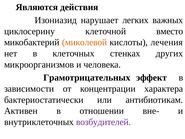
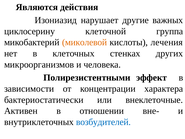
легких: легких -> другие (136, 20)
вместо: вместо -> группа (170, 31)
Грамотрицательных: Грамотрицательных -> Полирезистентными (87, 77)
антибиотикам: антибиотикам -> внеклеточные (154, 100)
возбудителей colour: purple -> blue (103, 122)
